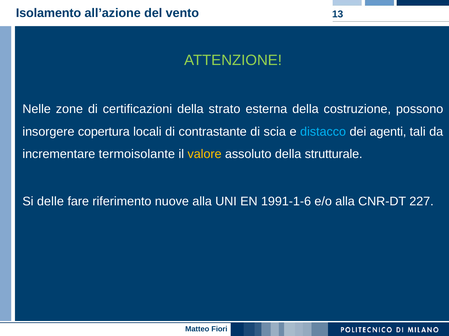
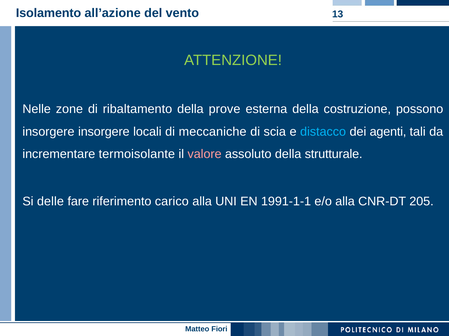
certificazioni: certificazioni -> ribaltamento (137, 109)
strato: strato -> prove (225, 109)
insorgere copertura: copertura -> insorgere (104, 132)
contrastante: contrastante -> meccaniche (213, 132)
valore colour: yellow -> pink (205, 154)
nuove: nuove -> carico (172, 202)
1991-1-6: 1991-1-6 -> 1991-1-1 (286, 202)
227: 227 -> 205 (422, 202)
